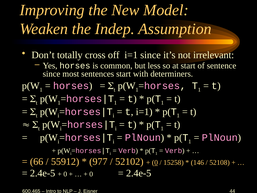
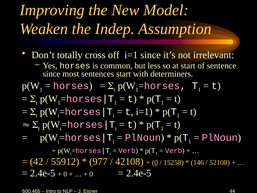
66: 66 -> 42 (37, 161)
52102: 52102 -> 42108 (129, 161)
